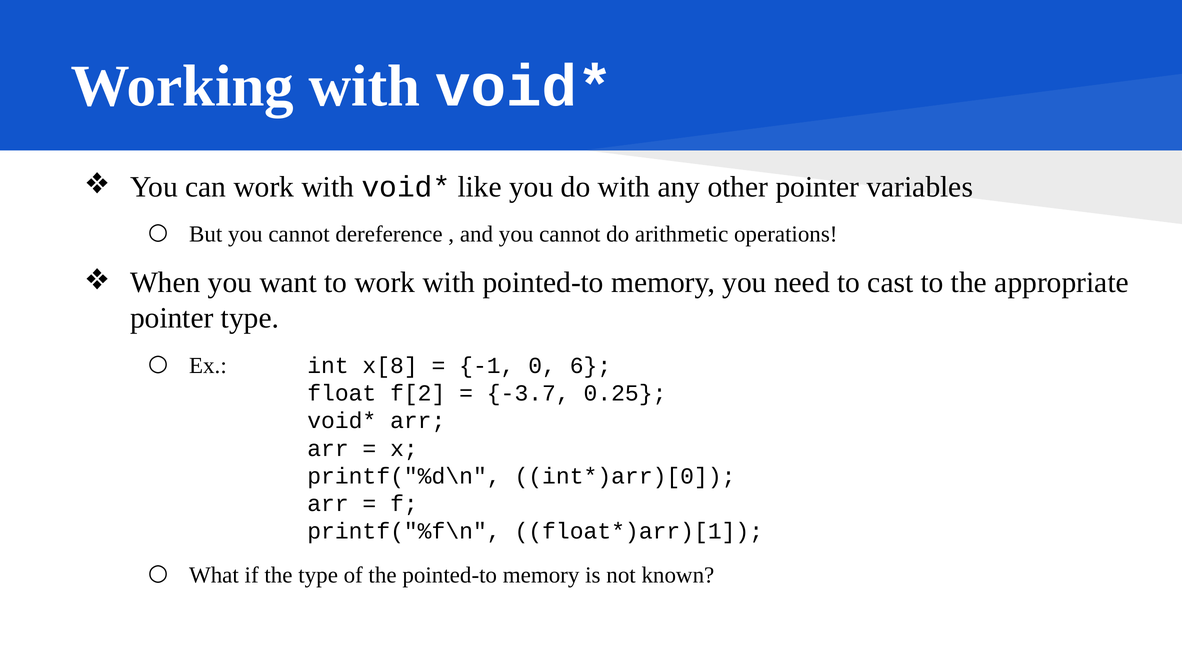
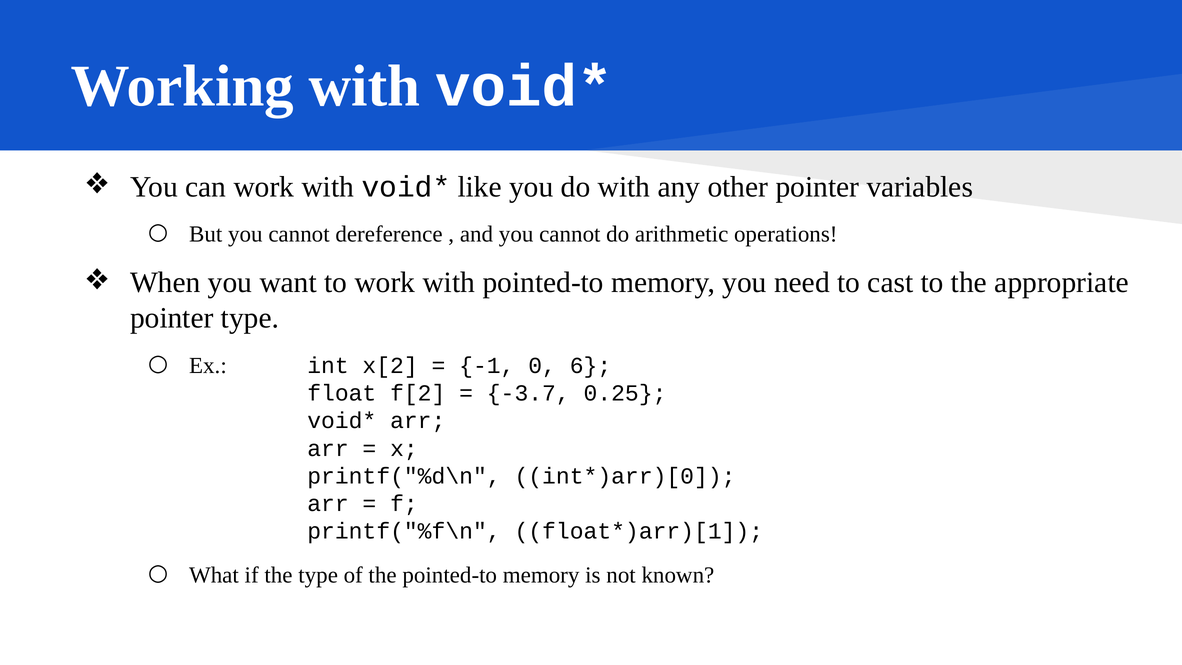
x[8: x[8 -> x[2 (390, 366)
